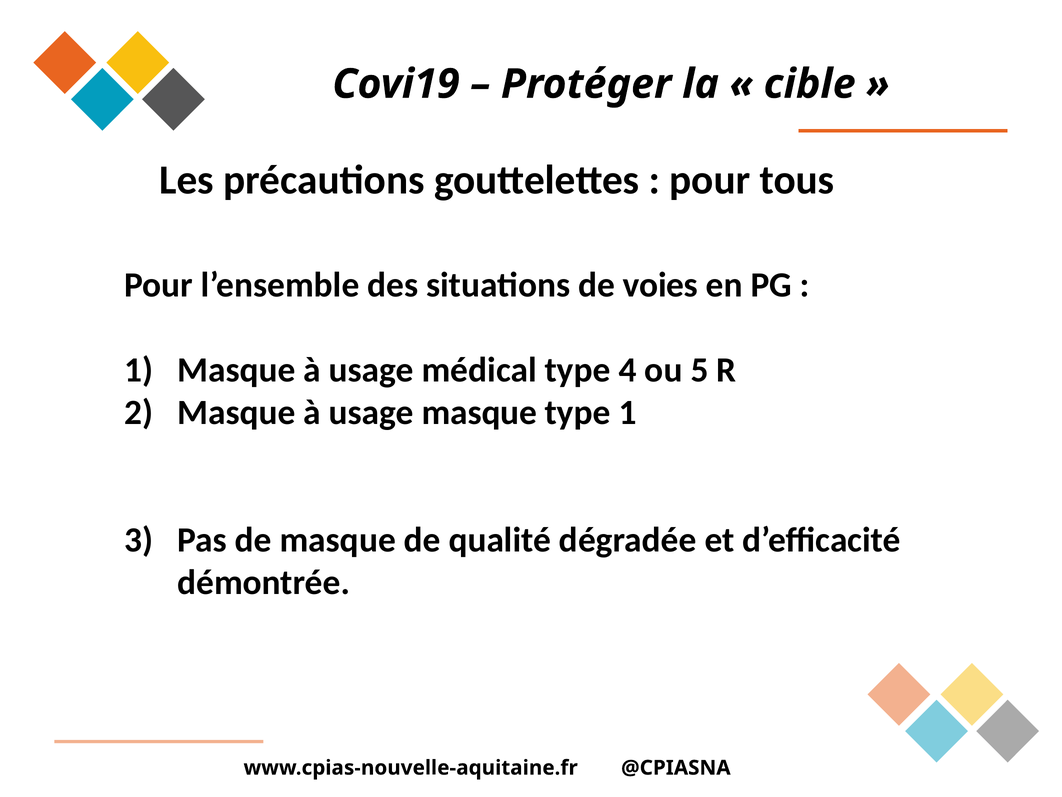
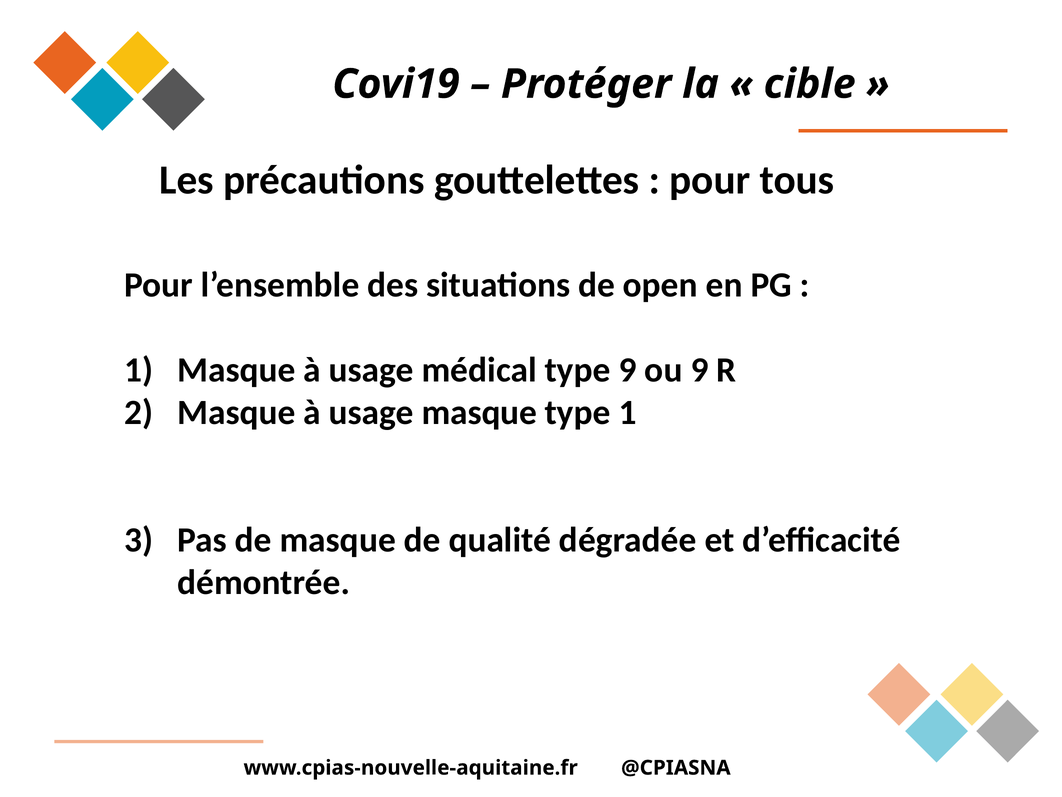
voies: voies -> open (660, 285)
type 4: 4 -> 9 (627, 370)
ou 5: 5 -> 9 (699, 370)
